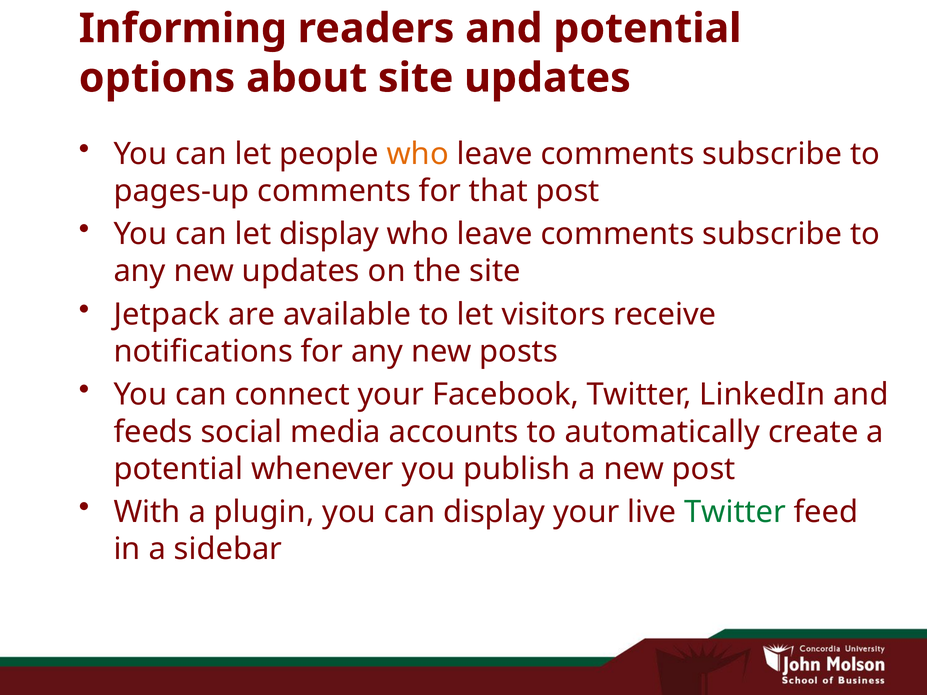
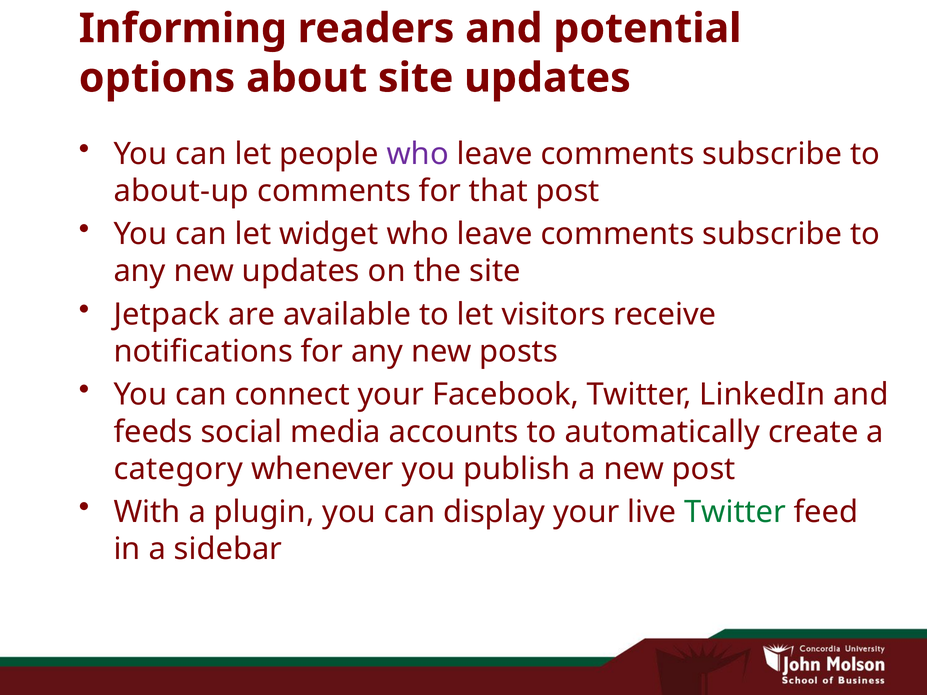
who colour: orange -> purple (418, 154)
pages-up: pages-up -> about-up (181, 191)
let display: display -> widget (329, 234)
potential: potential -> category (178, 469)
